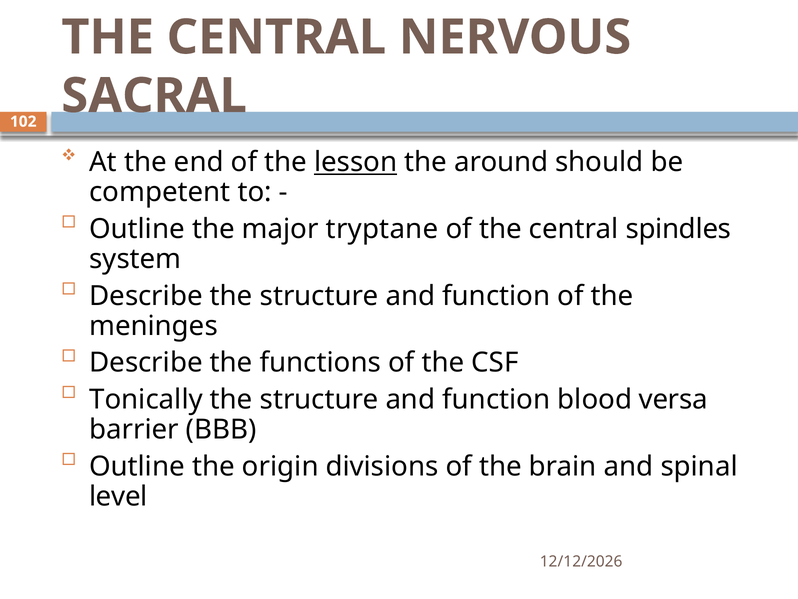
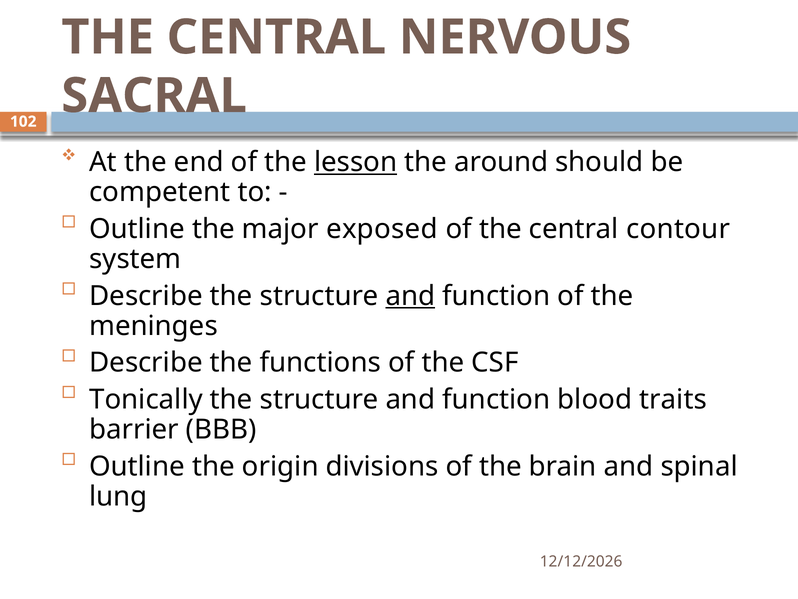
tryptane: tryptane -> exposed (382, 229)
spindles: spindles -> contour (678, 229)
and underline: none -> present (410, 296)
versa: versa -> traits (673, 399)
level: level -> lung (118, 496)
